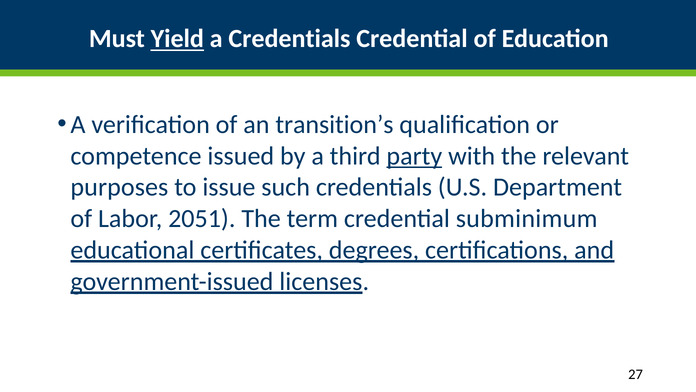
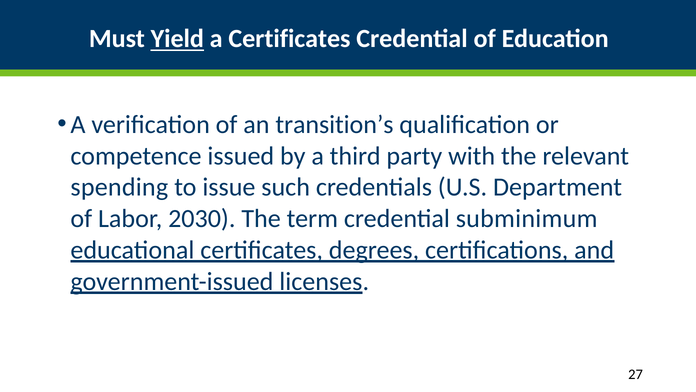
a Credentials: Credentials -> Certificates (289, 39)
party underline: present -> none (414, 156)
purposes: purposes -> spending (119, 187)
2051: 2051 -> 2030 (202, 218)
